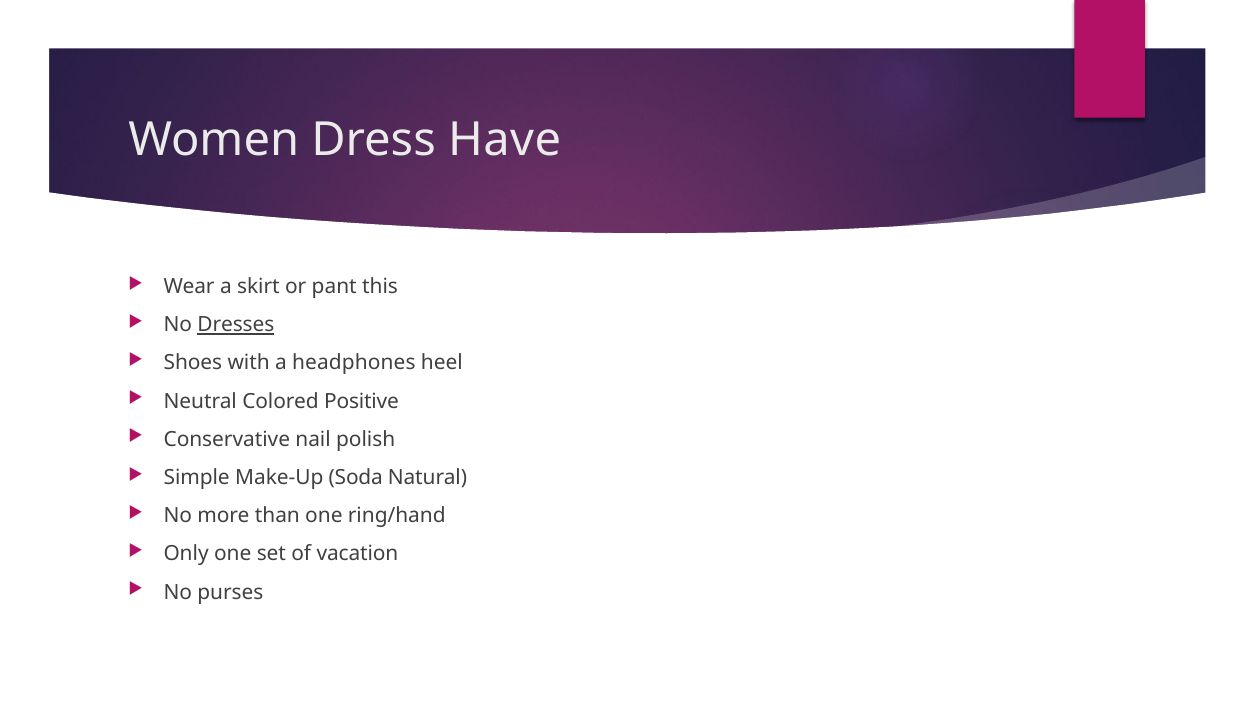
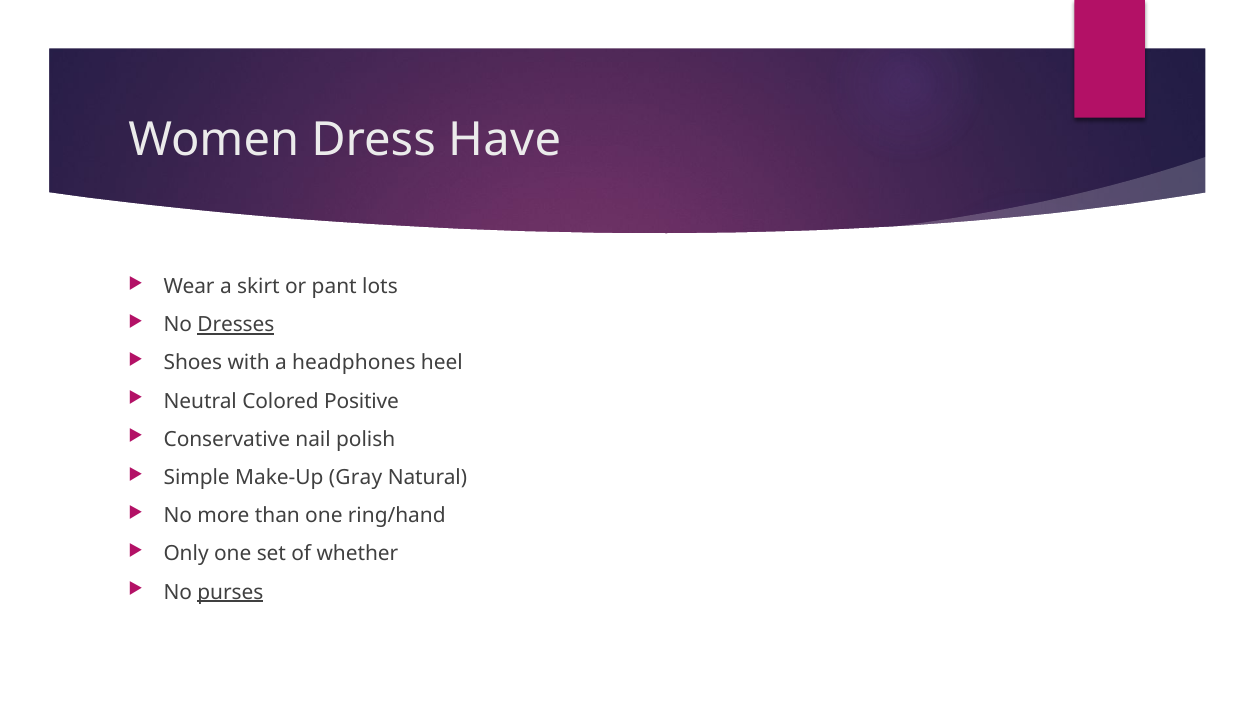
this: this -> lots (380, 287)
Soda: Soda -> Gray (356, 478)
vacation: vacation -> whether (357, 554)
purses underline: none -> present (230, 592)
